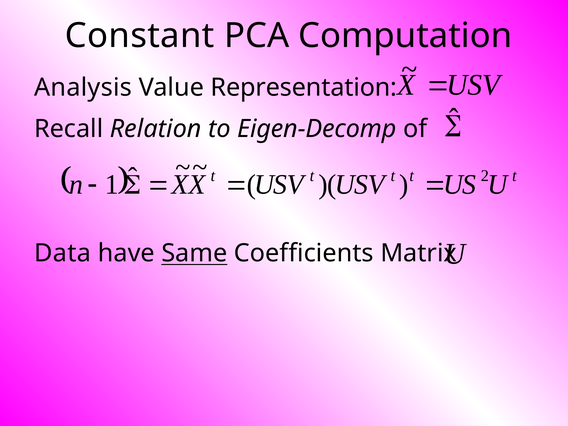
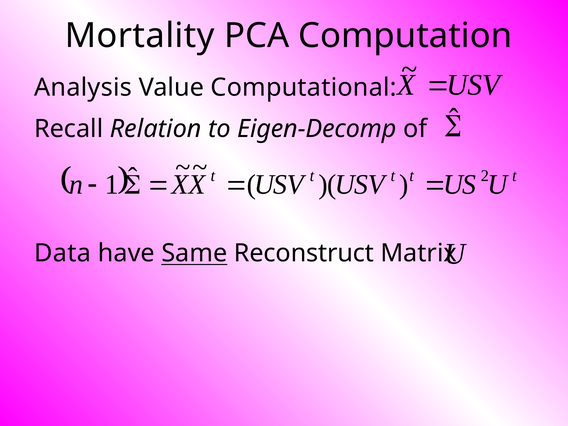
Constant: Constant -> Mortality (140, 36)
Representation: Representation -> Computational (304, 87)
Coefficients: Coefficients -> Reconstruct (304, 253)
